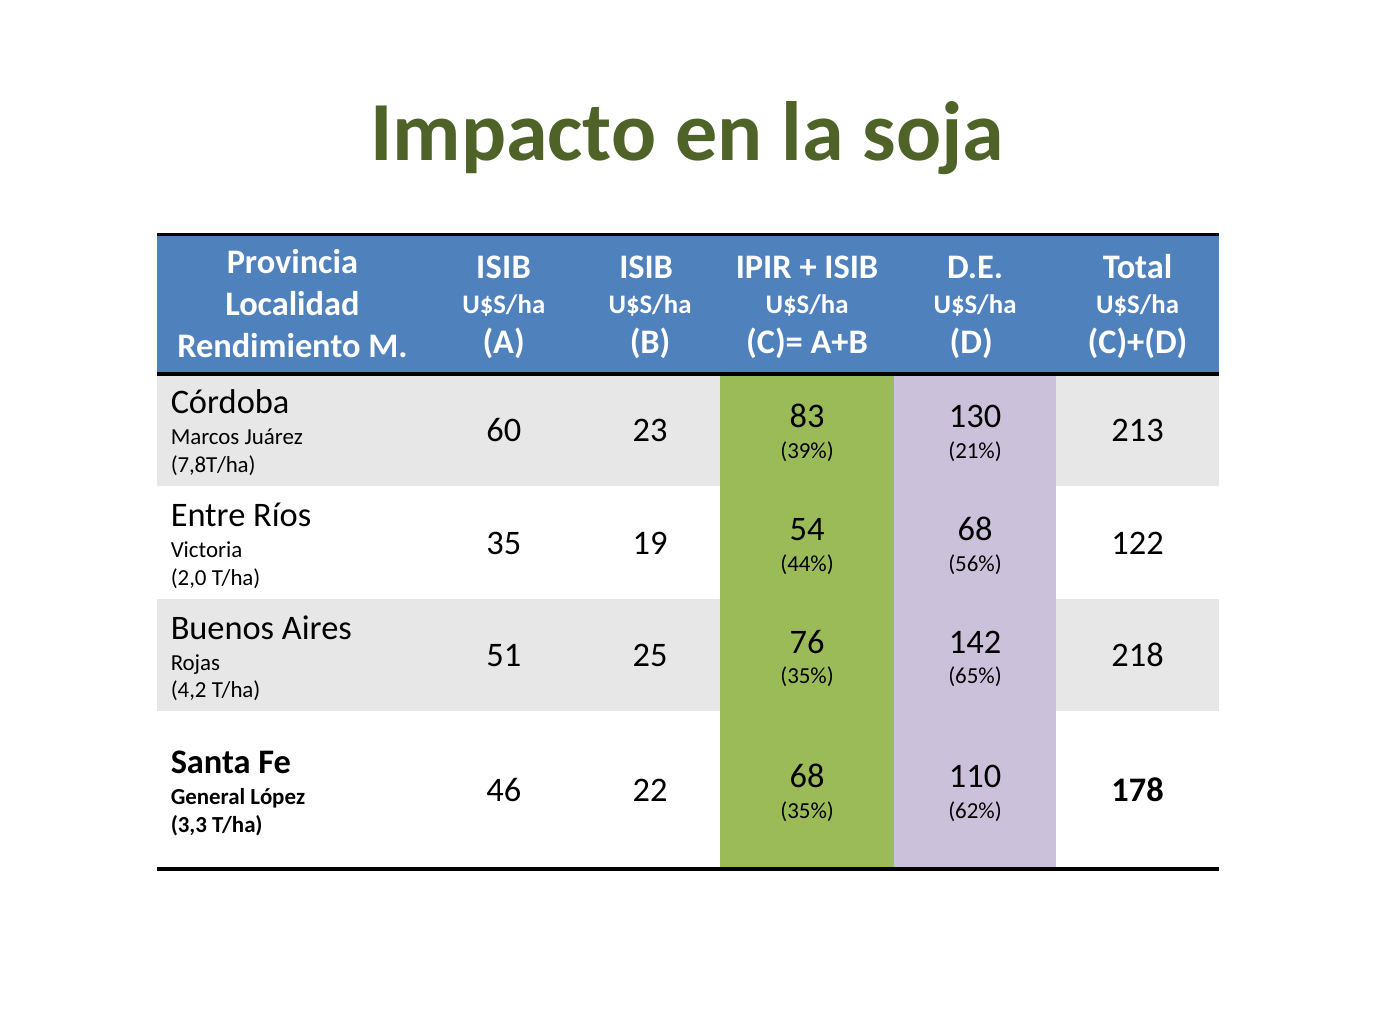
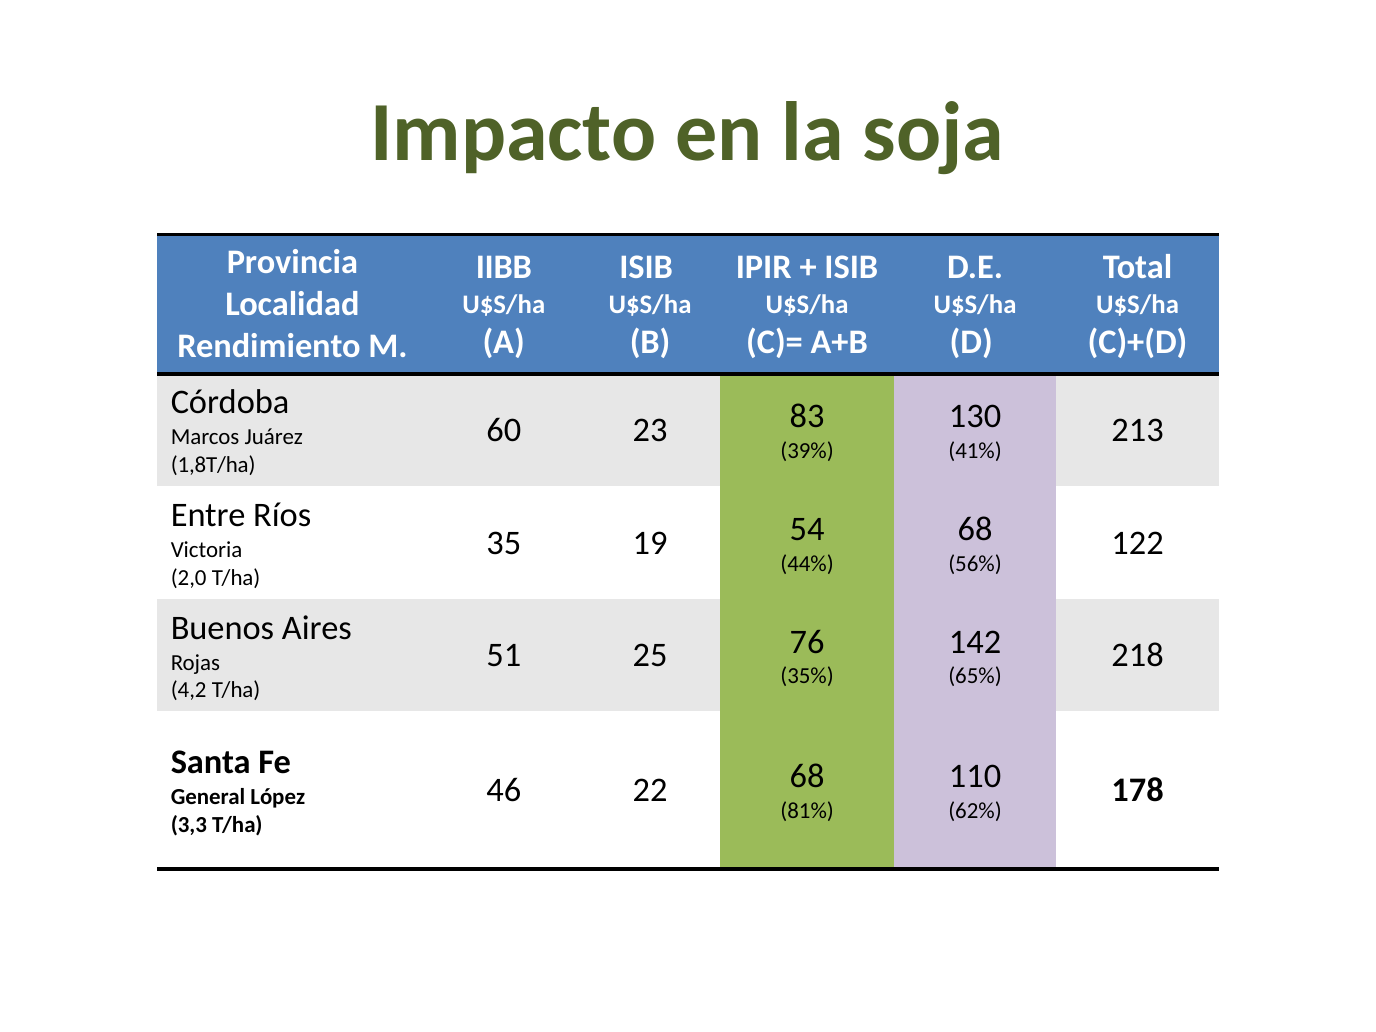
ISIB: ISIB -> IIBB (504, 267)
21%: 21% -> 41% (975, 451)
7,8T/ha: 7,8T/ha -> 1,8T/ha (213, 465)
35%: 35% -> 81% (807, 811)
